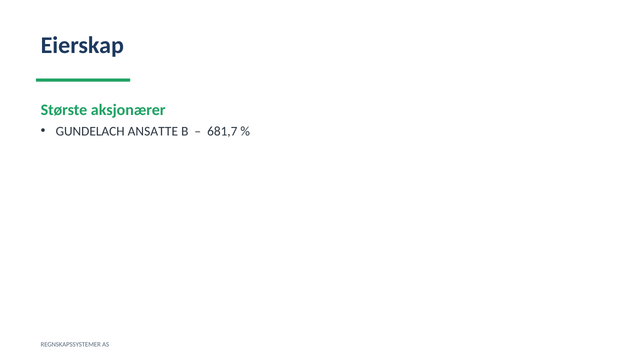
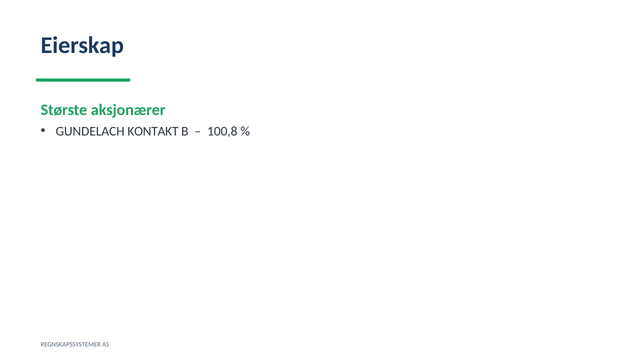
ANSATTE: ANSATTE -> KONTAKT (153, 131)
681,7: 681,7 -> 100,8 (222, 131)
